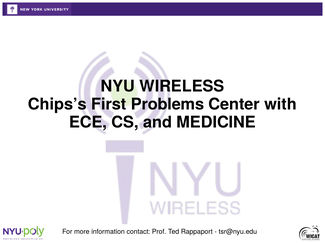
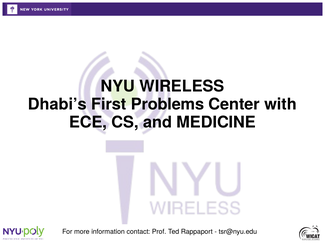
Chips’s: Chips’s -> Dhabi’s (57, 105)
